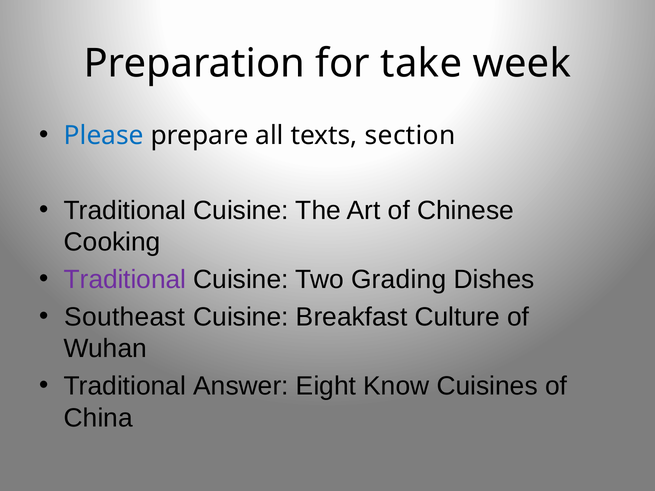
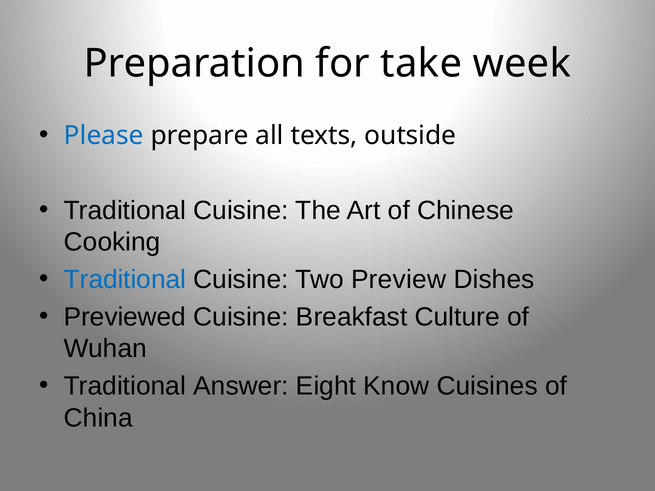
section: section -> outside (410, 136)
Traditional colour: purple -> blue (125, 280)
Grading: Grading -> Preview (399, 280)
Southeast: Southeast -> Previewed (125, 317)
